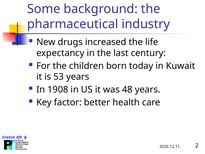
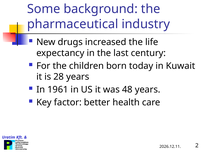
53: 53 -> 28 (59, 77)
1908: 1908 -> 1961 (58, 89)
